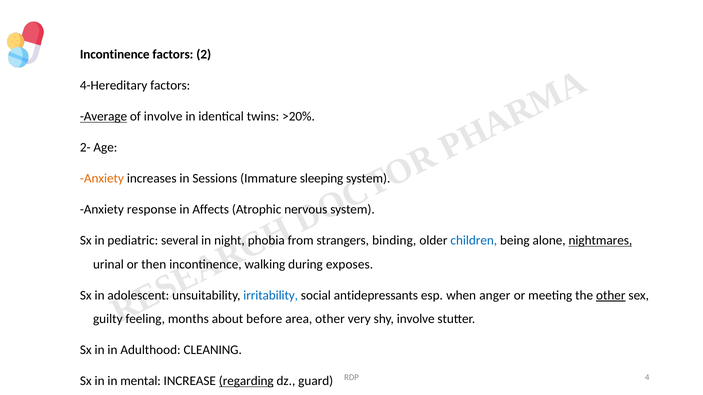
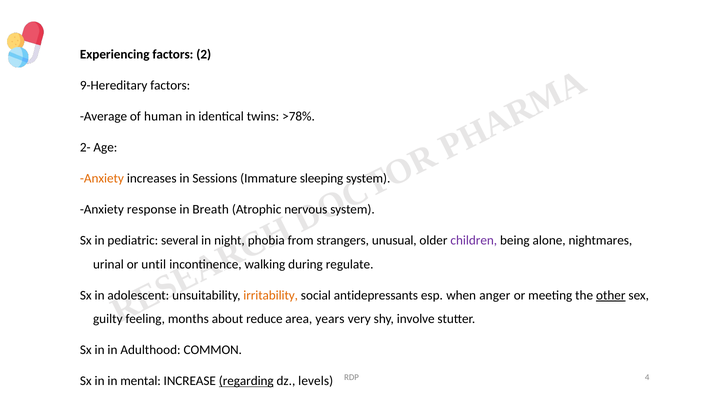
Incontinence: Incontinence -> Experiencing (115, 55)
4-Hereditary: 4-Hereditary -> 9-Hereditary (114, 86)
Average underline: present -> none (103, 117)
of involve: involve -> human (163, 117)
>20%: >20% -> >78% (299, 117)
Affects: Affects -> Breath (211, 210)
binding: binding -> unusual (394, 241)
children colour: blue -> purple (474, 241)
nightmares underline: present -> none (600, 241)
then: then -> until (154, 265)
exposes: exposes -> regulate (350, 265)
irritability colour: blue -> orange (271, 296)
before: before -> reduce (264, 319)
area other: other -> years (330, 319)
CLEANING: CLEANING -> COMMON (213, 350)
guard: guard -> levels (316, 382)
